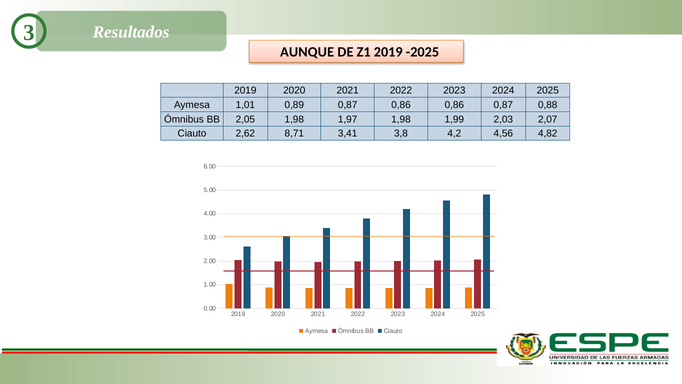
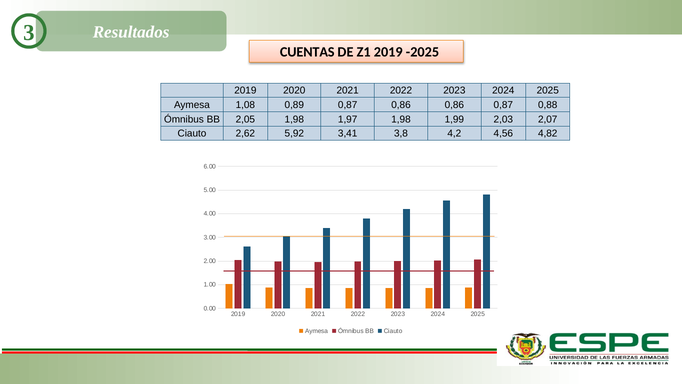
AUNQUE: AUNQUE -> CUENTAS (307, 52)
1,01: 1,01 -> 1,08 (245, 105)
8,71: 8,71 -> 5,92 (294, 134)
